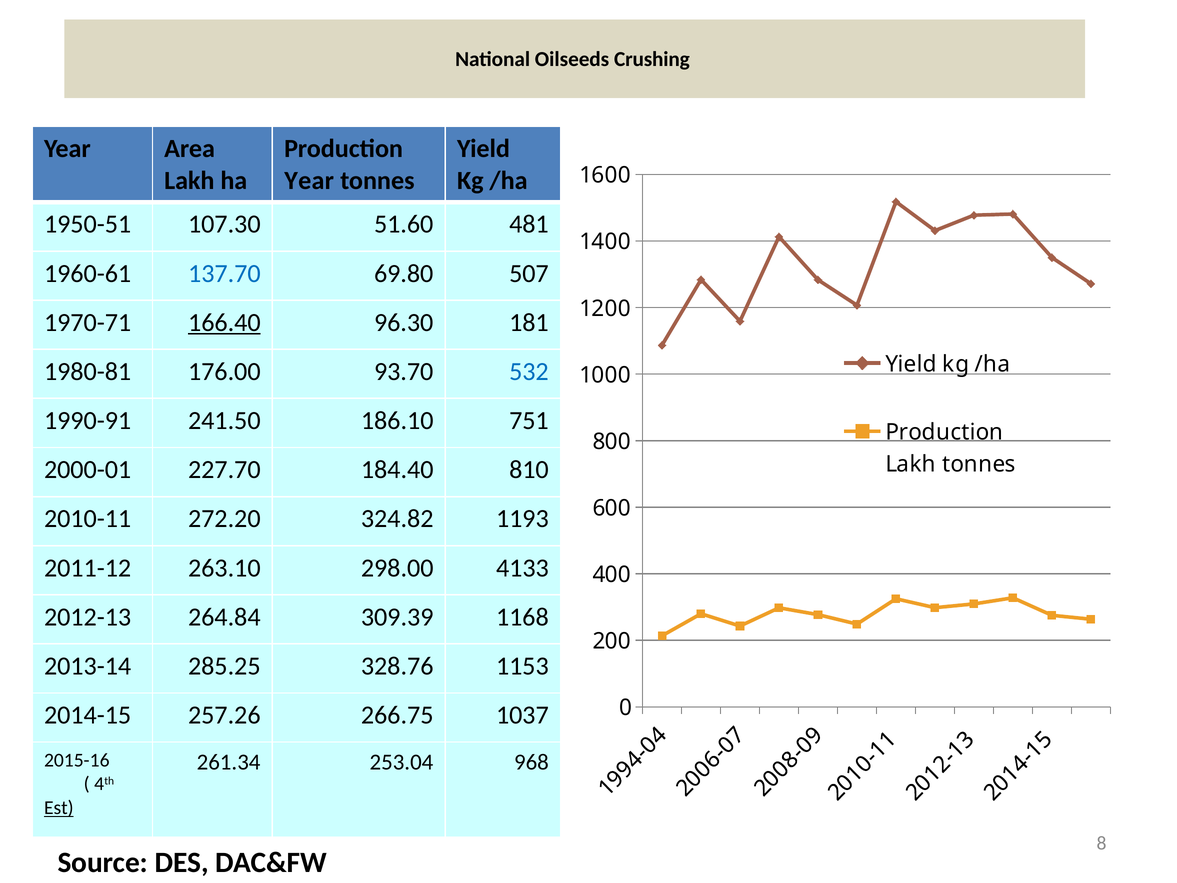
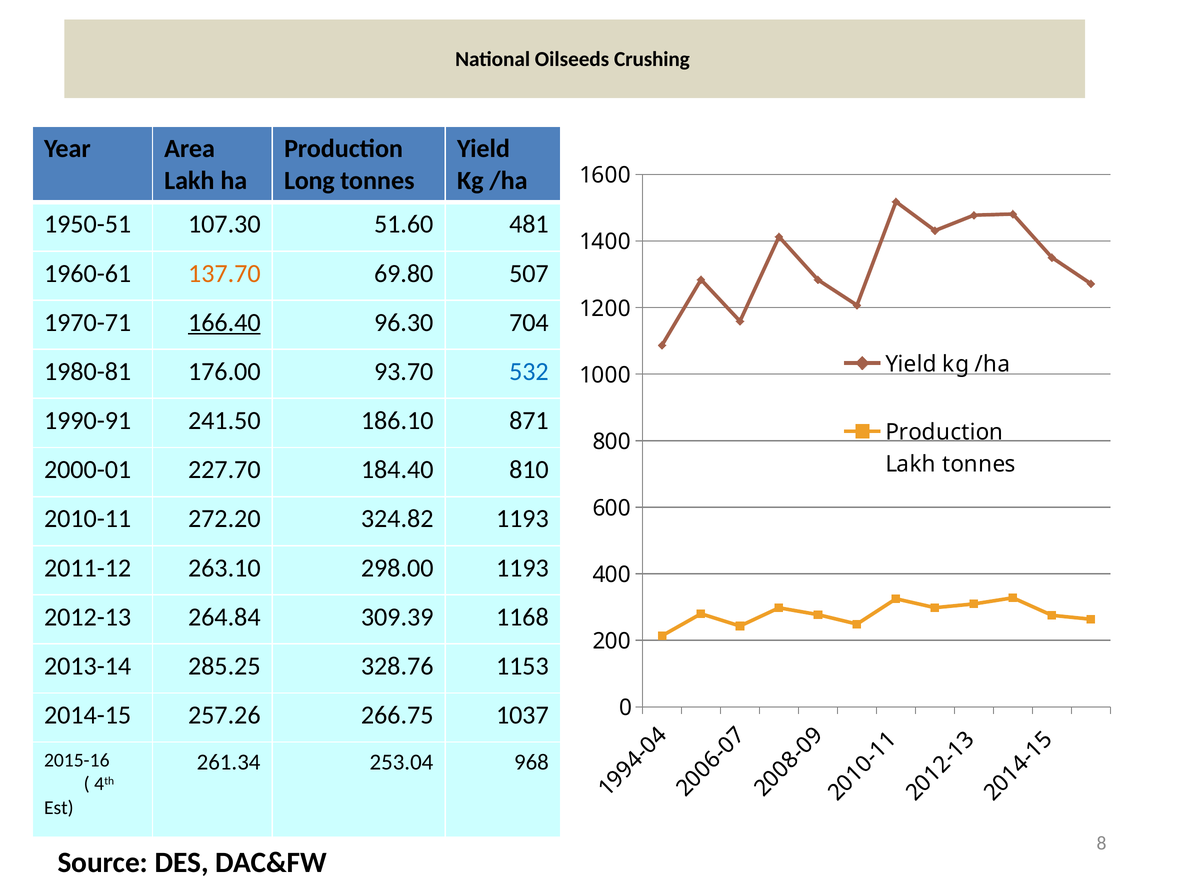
Year: Year -> Long (309, 180)
137.70 colour: blue -> orange (224, 273)
181: 181 -> 704 (529, 322)
751: 751 -> 871 (529, 421)
298.00 4133: 4133 -> 1193 (522, 568)
Est underline: present -> none (59, 808)
